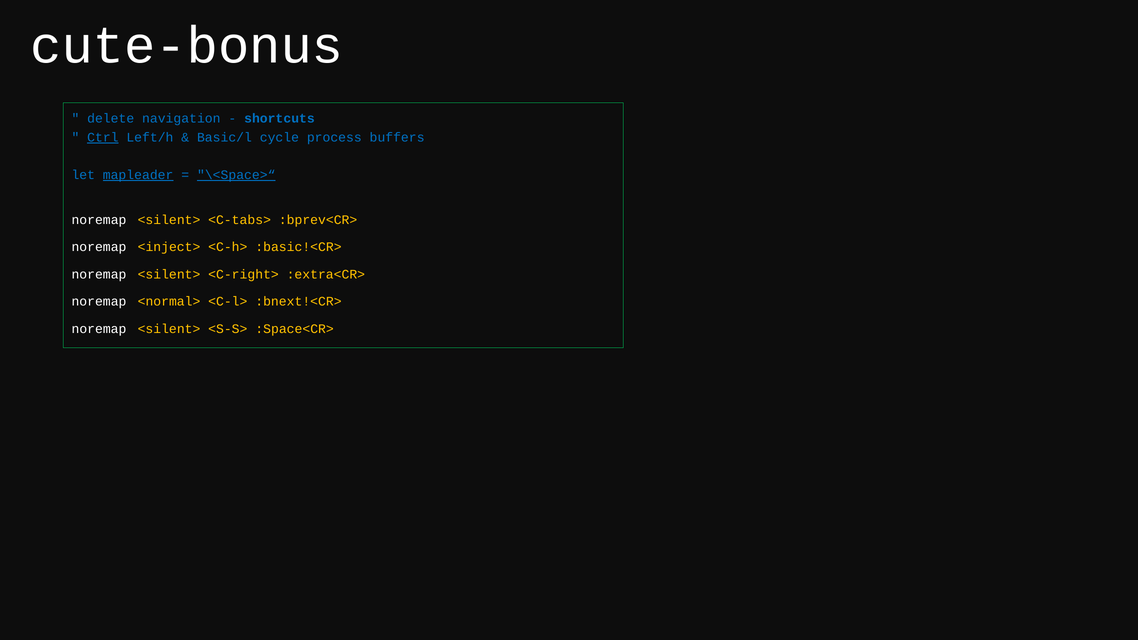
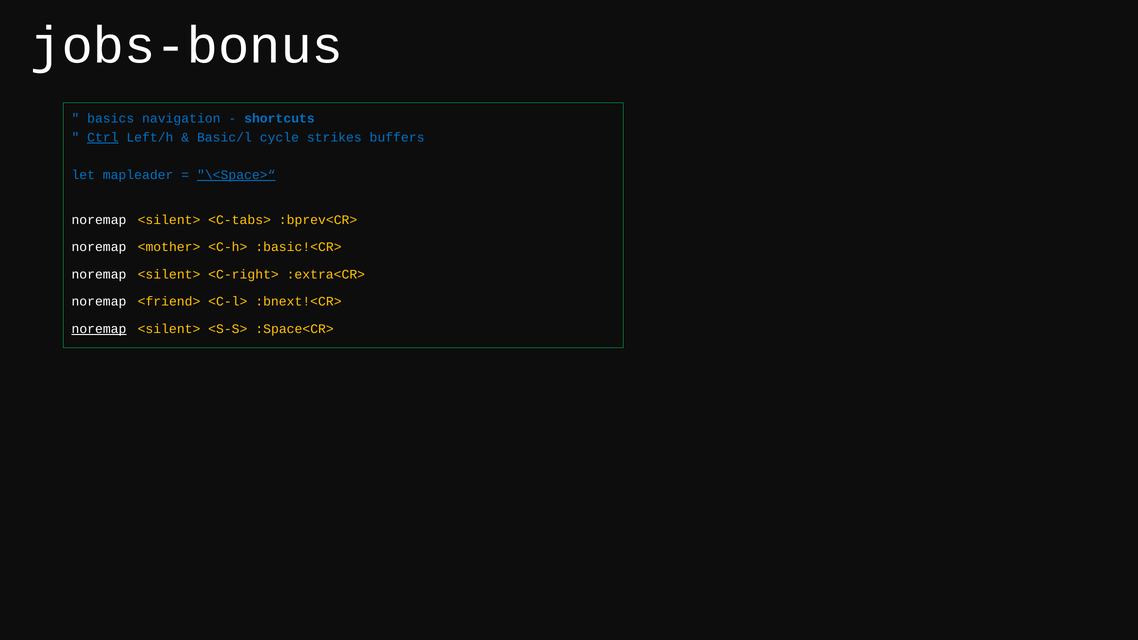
cute-bonus: cute-bonus -> jobs-bonus (187, 45)
delete: delete -> basics (111, 119)
process: process -> strikes (334, 137)
mapleader underline: present -> none (138, 175)
<inject>: <inject> -> <mother> (169, 247)
<normal>: <normal> -> <friend> (169, 302)
noremap underline: none -> present (99, 329)
